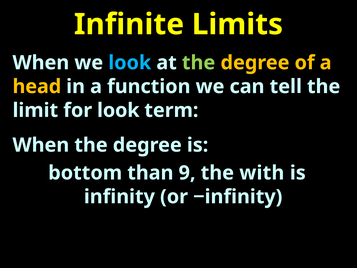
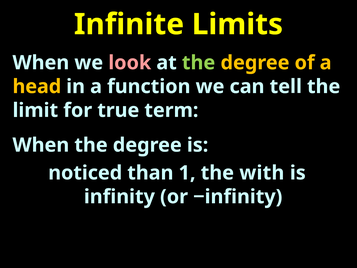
look colour: light blue -> pink (130, 63)
for look: look -> true (118, 110)
bottom: bottom -> noticed (85, 173)
9: 9 -> 1 (187, 173)
